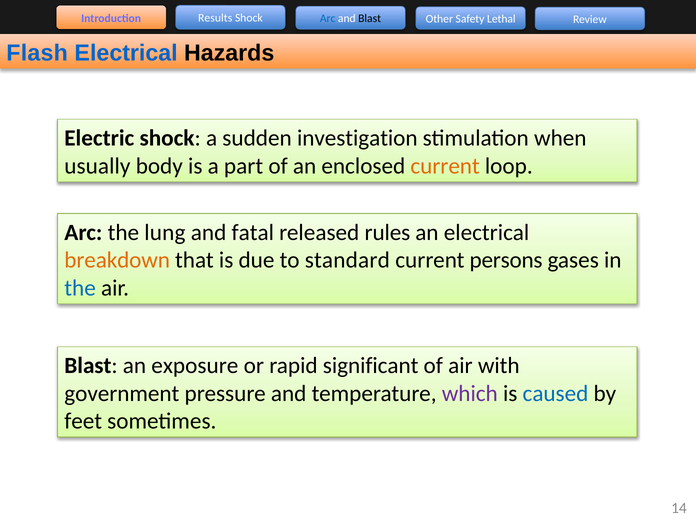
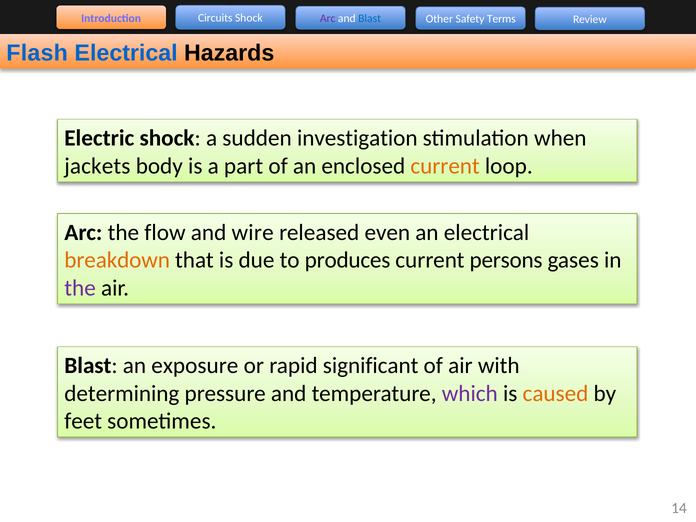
Results: Results -> Circuits (215, 18)
Arc colour: blue -> purple (328, 18)
Blast colour: black -> blue (370, 18)
Lethal: Lethal -> Terms (501, 19)
usually: usually -> jackets (97, 166)
lung: lung -> flow (165, 232)
fatal: fatal -> wire (253, 232)
rules: rules -> even (387, 232)
standard: standard -> produces (348, 260)
the colour: blue -> purple (80, 288)
government: government -> determining (122, 393)
caused colour: blue -> orange (555, 393)
